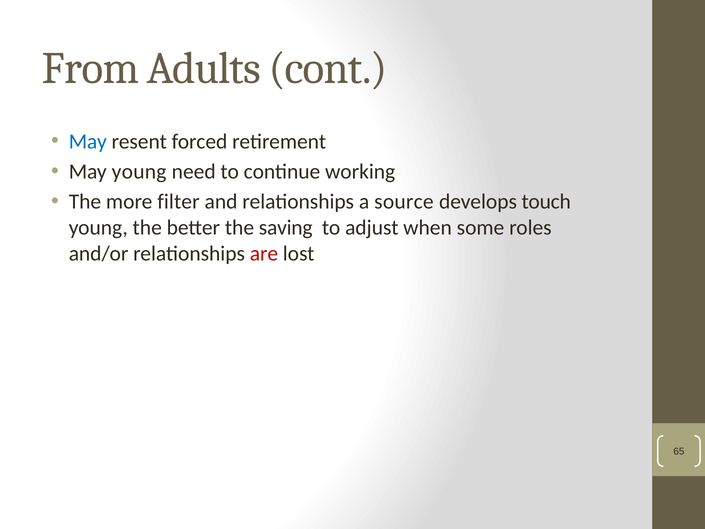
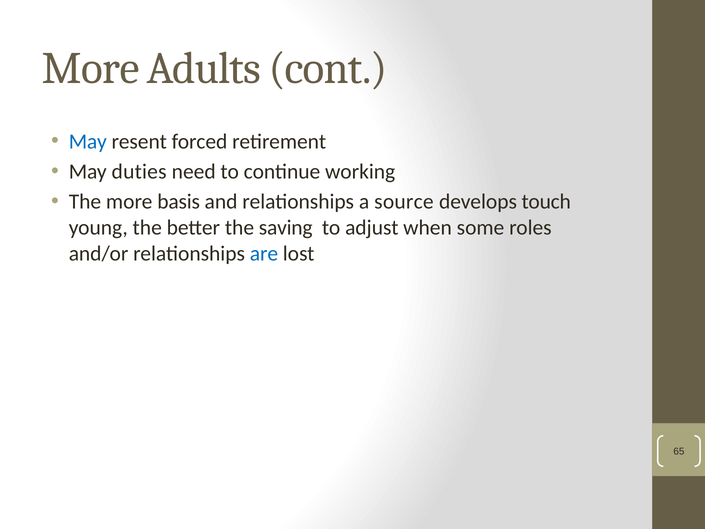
From: From -> More (91, 68)
May young: young -> duties (139, 171)
filter: filter -> basis (179, 202)
are colour: red -> blue (264, 253)
